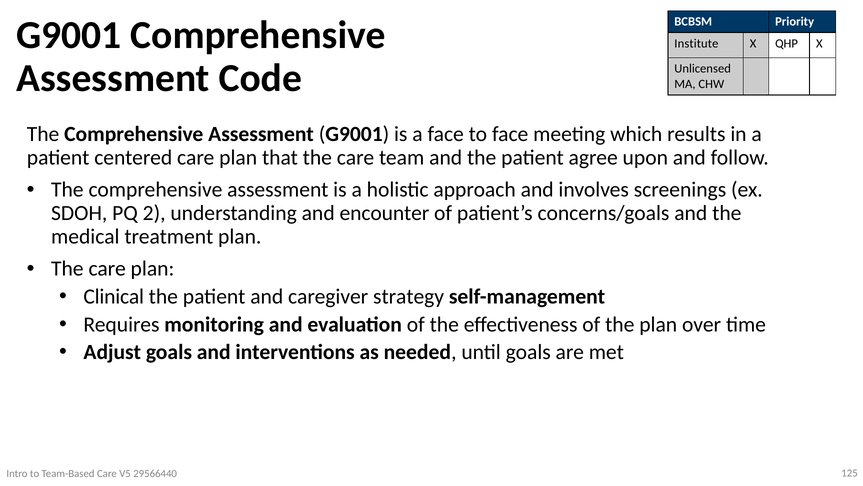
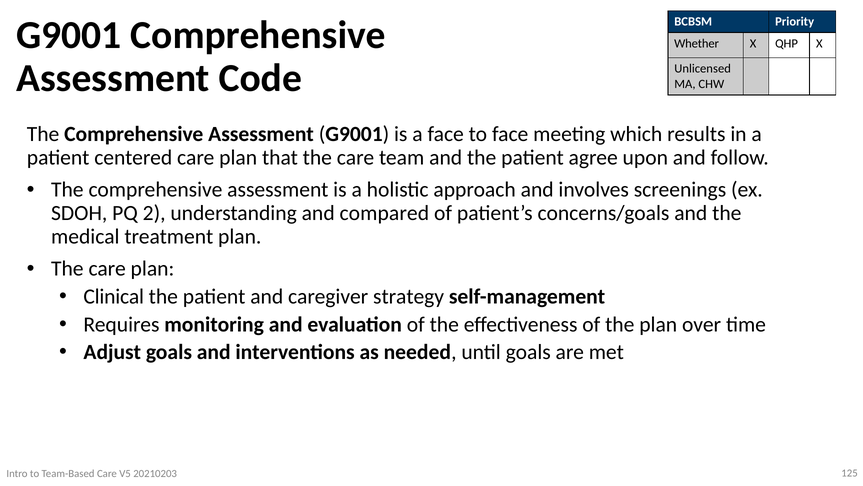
Institute: Institute -> Whether (697, 44)
encounter: encounter -> compared (384, 213)
29566440: 29566440 -> 20210203 (155, 473)
